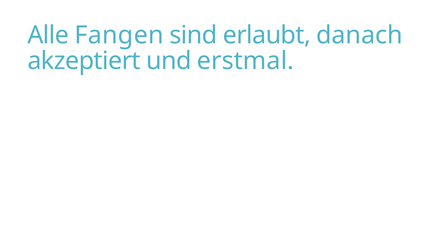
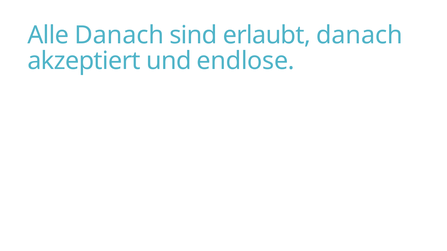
Alle Fangen: Fangen -> Danach (119, 35)
erstmal: erstmal -> endlose (246, 61)
